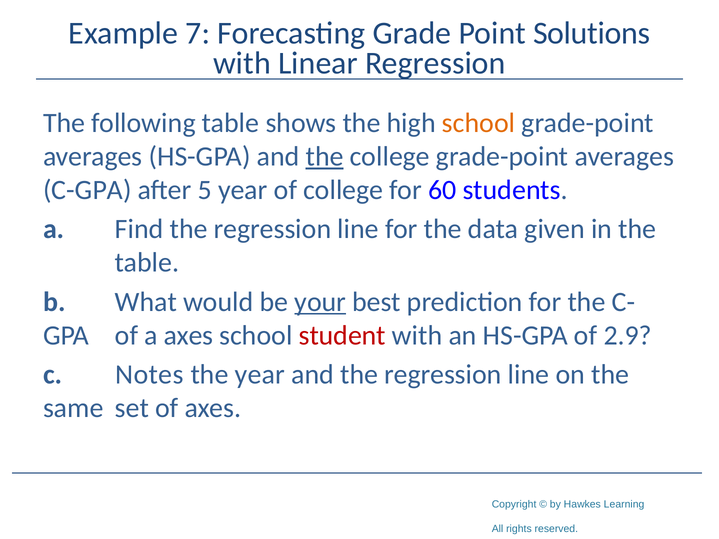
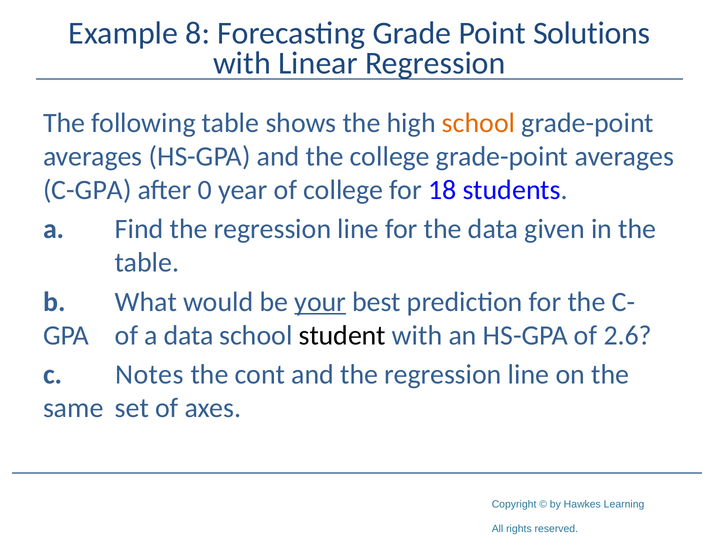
7: 7 -> 8 (198, 33)
the underline: present -> none (325, 157)
5: 5 -> 0 (205, 190)
60: 60 -> 18 (442, 190)
a axes: axes -> data (189, 336)
student colour: red -> black (342, 336)
2.9: 2.9 -> 2.6 (628, 336)
the year: year -> cont (260, 375)
